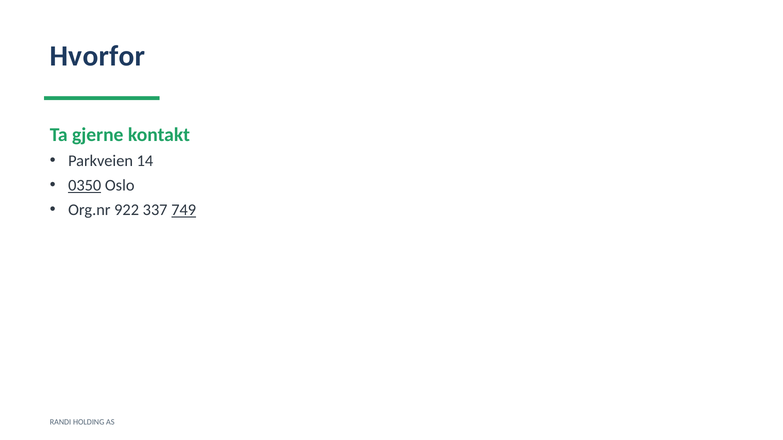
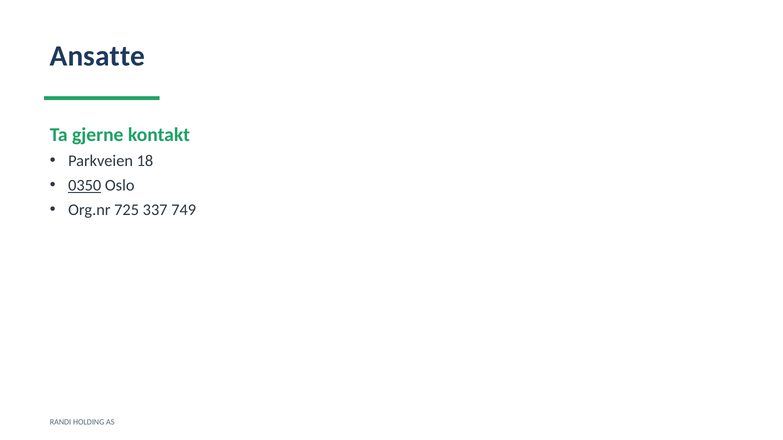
Hvorfor: Hvorfor -> Ansatte (97, 56)
14: 14 -> 18 (145, 161)
922: 922 -> 725 (127, 210)
749 underline: present -> none (184, 210)
